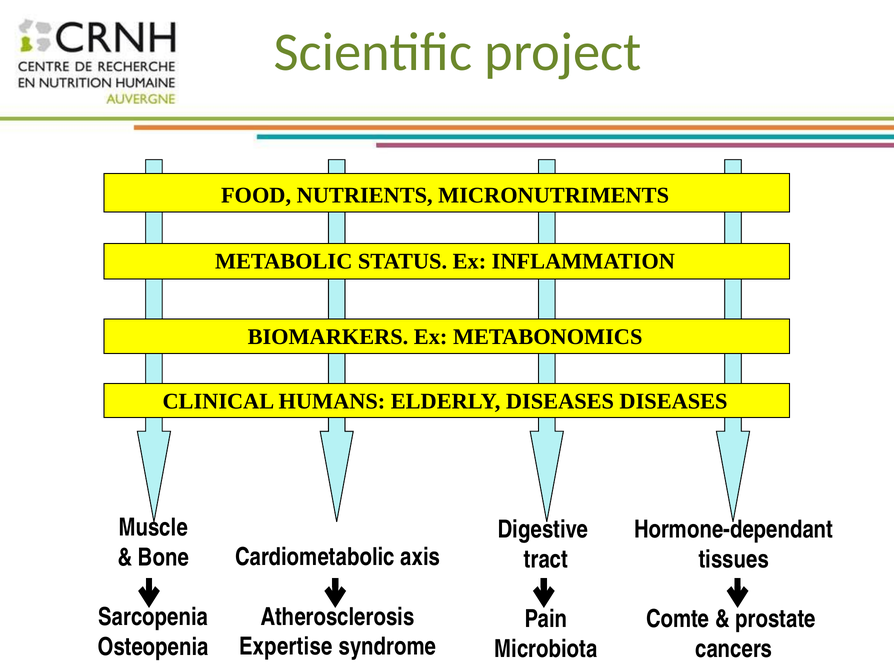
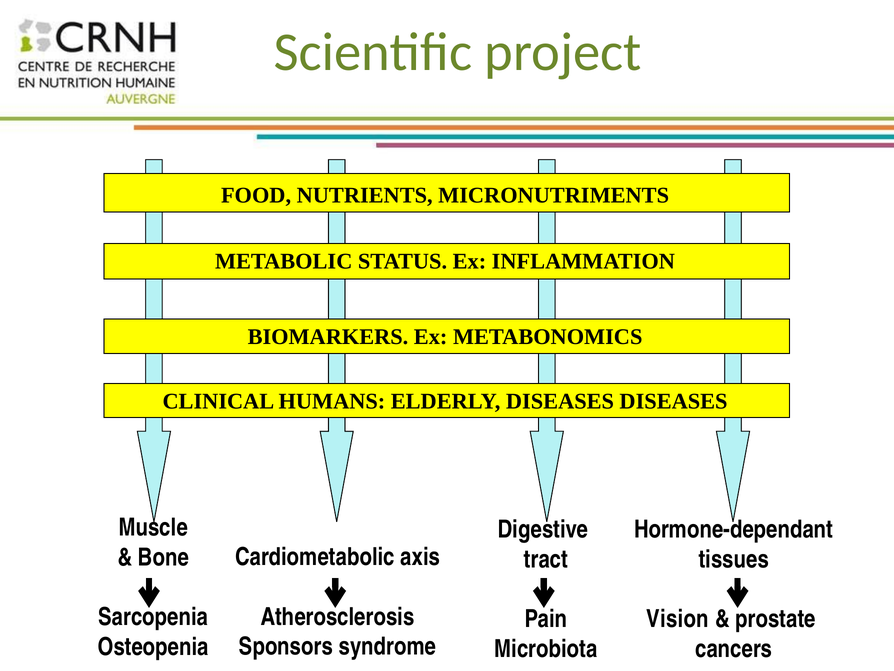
Comte: Comte -> Vision (678, 619)
Expertise: Expertise -> Sponsors (286, 646)
